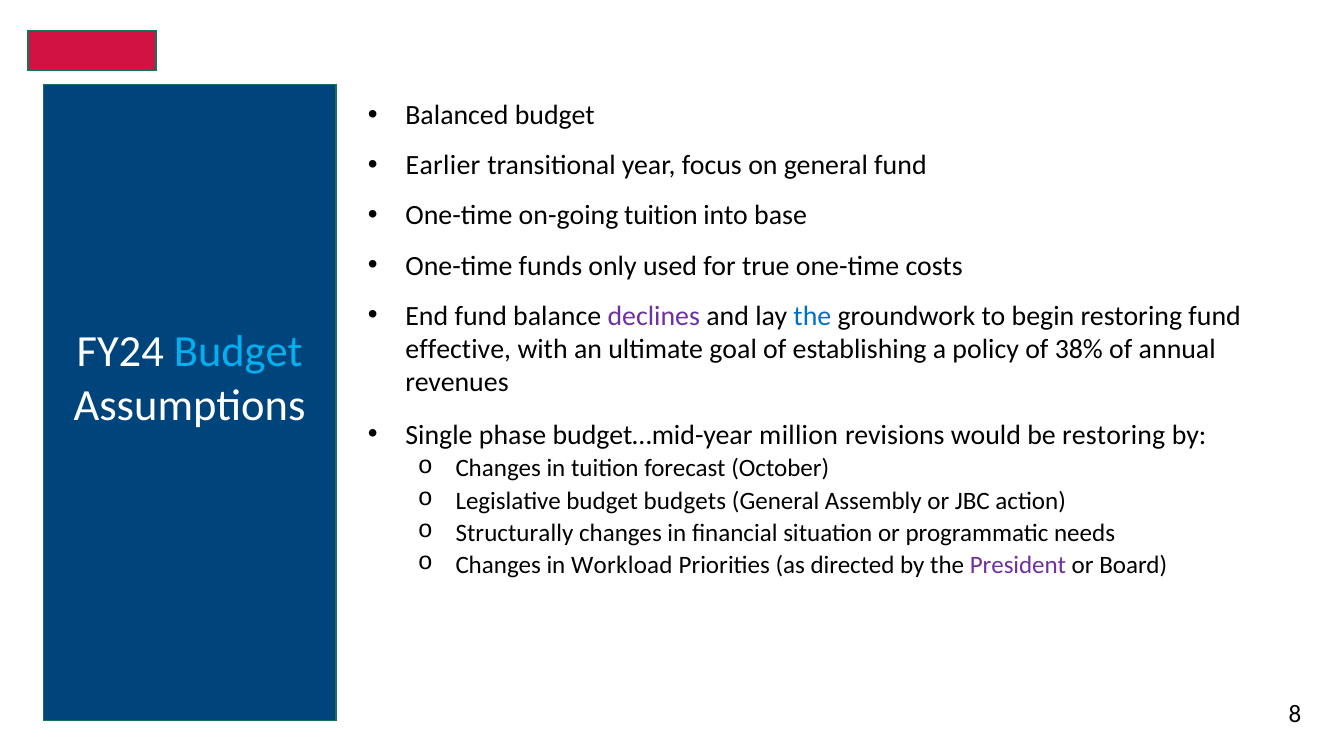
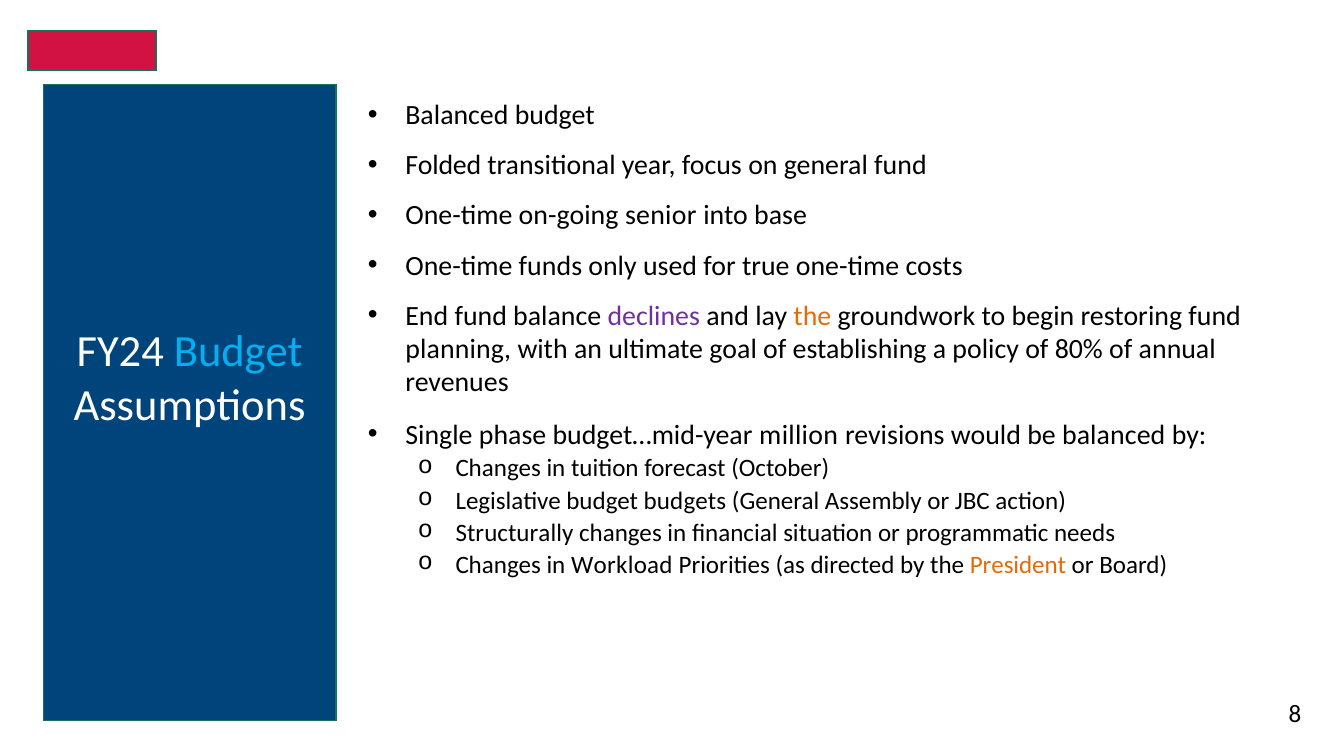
Earlier: Earlier -> Folded (443, 166)
on-going tuition: tuition -> senior (661, 216)
the colour: blue -> orange (812, 316)
effective: effective -> planning (458, 350)
38%: 38% -> 80% (1079, 350)
be restoring: restoring -> balanced (1114, 435)
President colour: purple -> orange (1018, 565)
